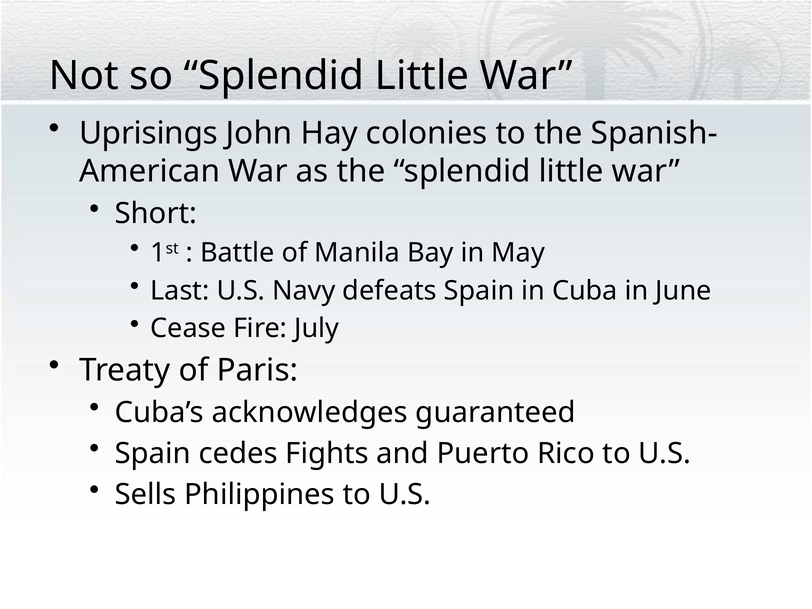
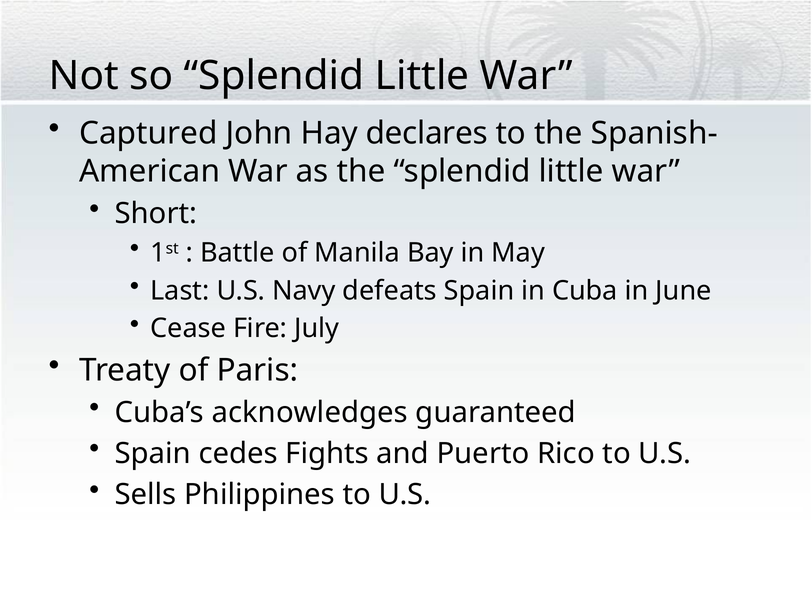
Uprisings: Uprisings -> Captured (148, 133)
colonies: colonies -> declares (427, 133)
